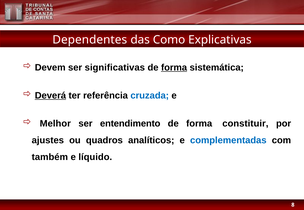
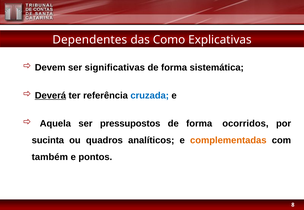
forma underline: present -> none (174, 68)
Melhor: Melhor -> Aquela (55, 124)
entendimento: entendimento -> pressupostos (130, 124)
constituir: constituir -> ocorridos (245, 124)
ajustes: ajustes -> sucinta (48, 141)
complementadas colour: blue -> orange (228, 141)
líquido: líquido -> pontos (95, 157)
